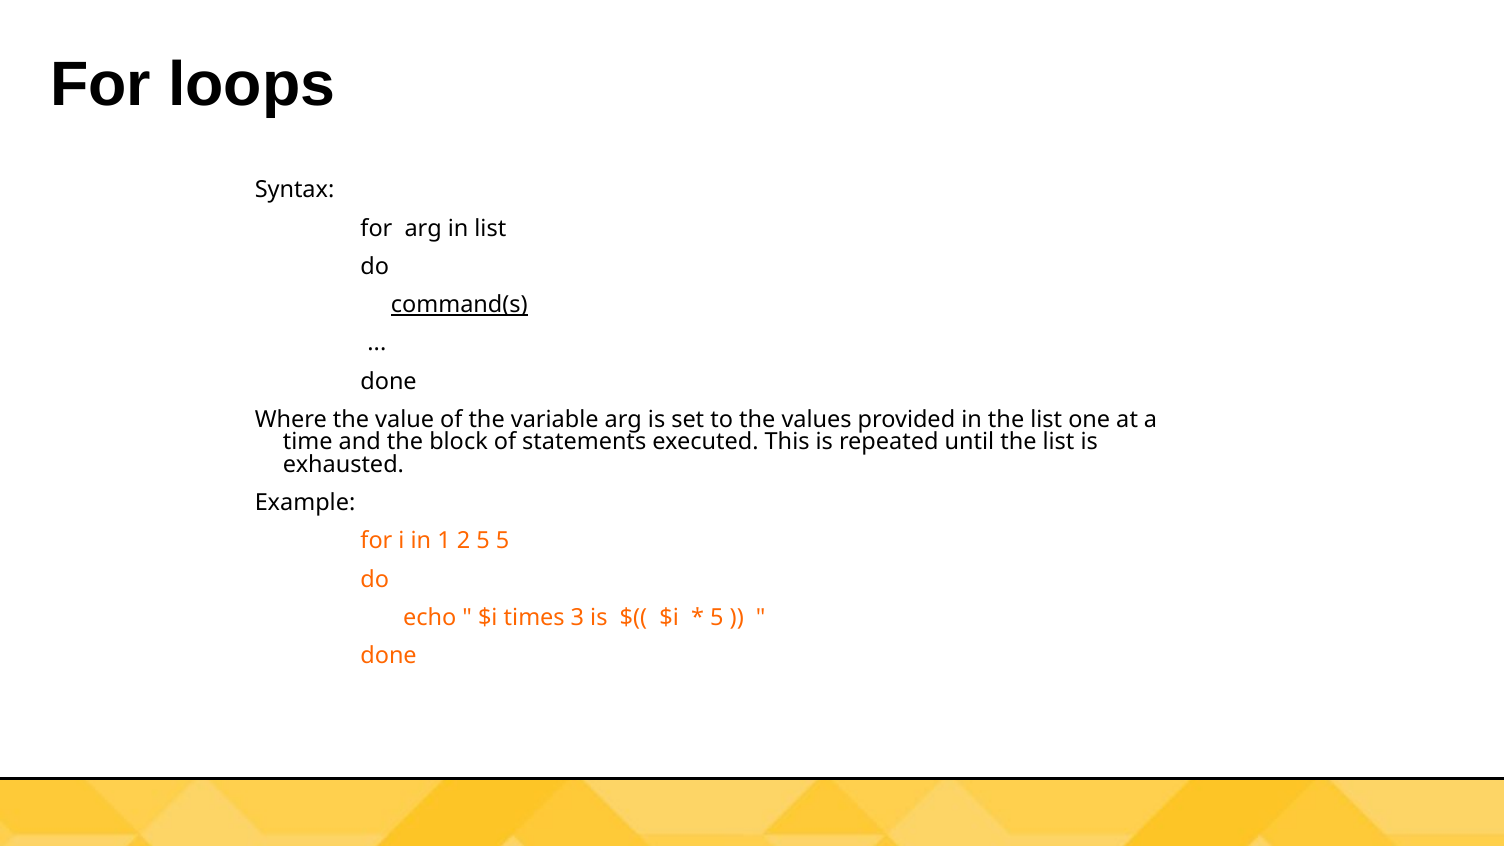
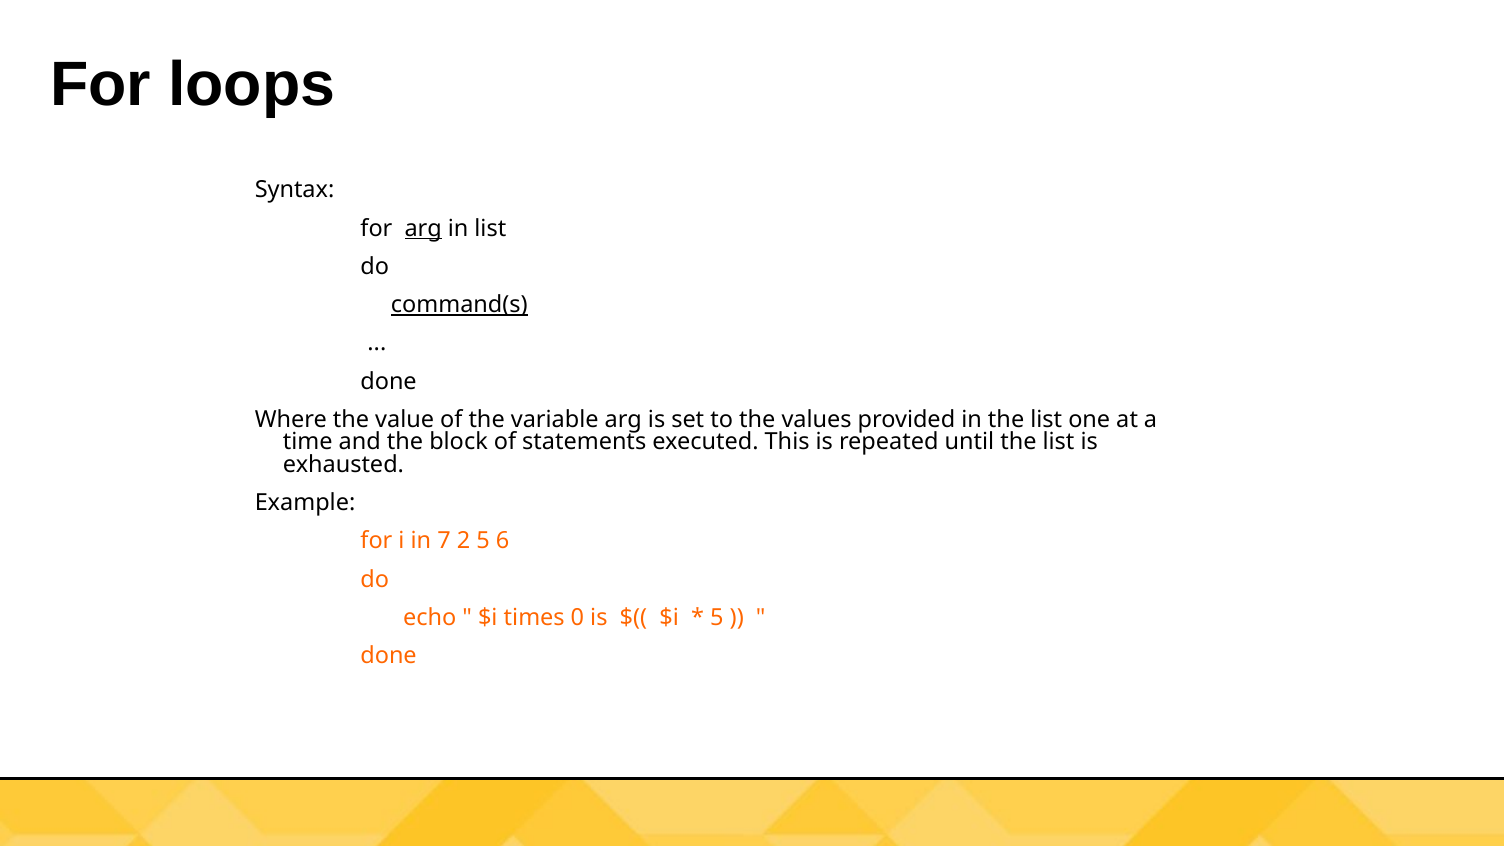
arg underline: none -> present (423, 228)
1: 1 -> 7 (444, 541)
5 5: 5 -> 6 (503, 541)
3: 3 -> 0 (577, 618)
